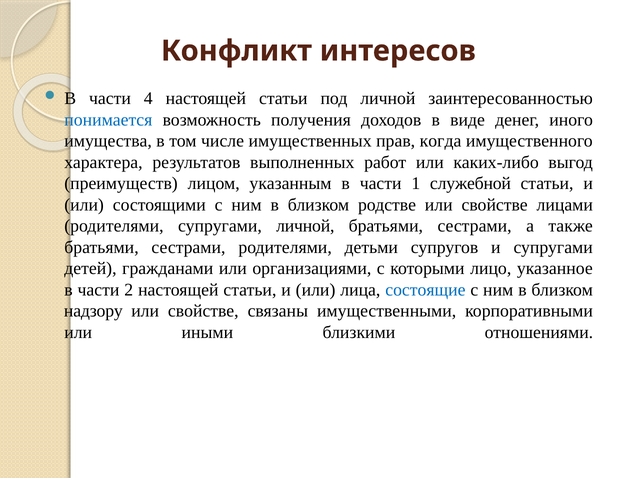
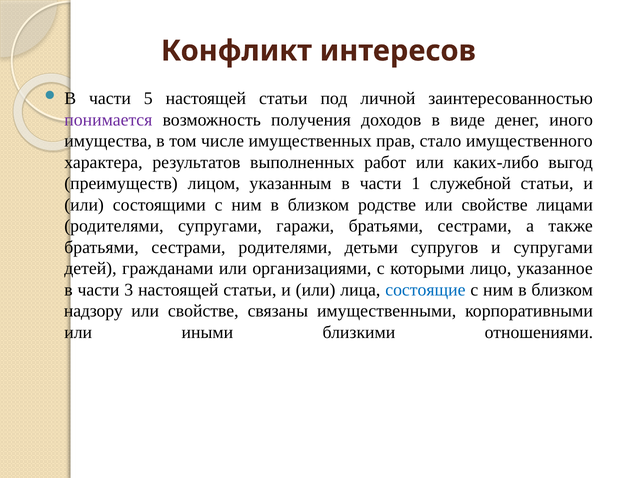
4: 4 -> 5 (148, 98)
понимается colour: blue -> purple (108, 120)
когда: когда -> стало (440, 141)
супругами личной: личной -> гаражи (305, 226)
2: 2 -> 3 (129, 290)
